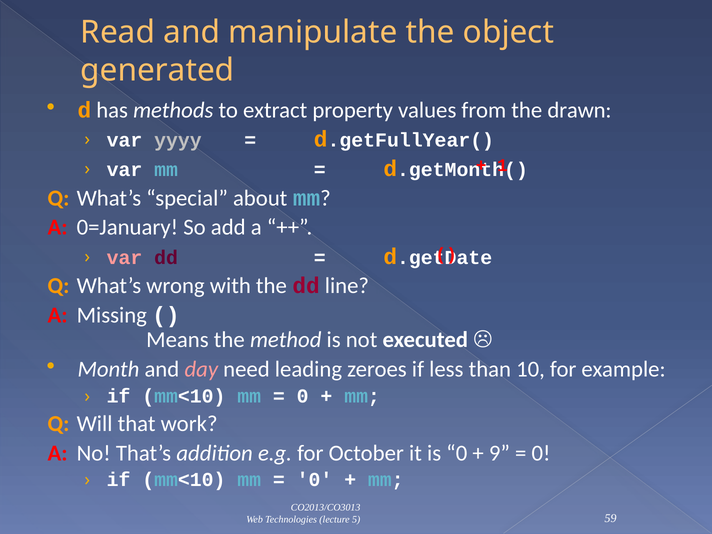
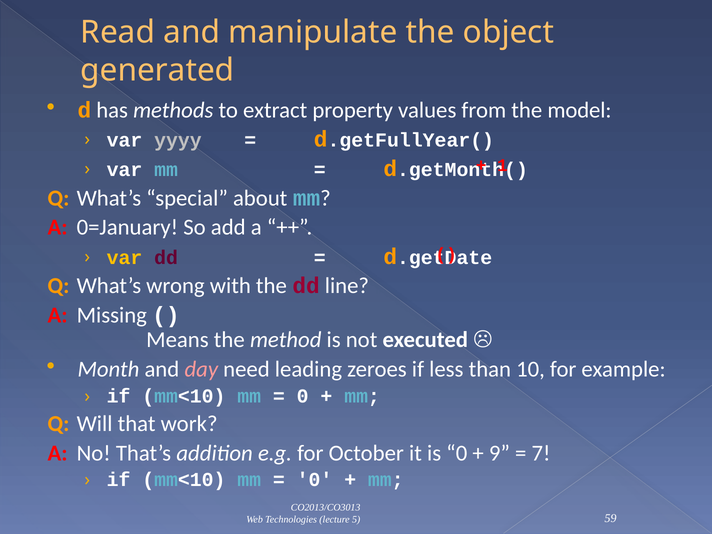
drawn: drawn -> model (579, 110)
var colour: pink -> yellow (124, 258)
0: 0 -> 7 (541, 453)
